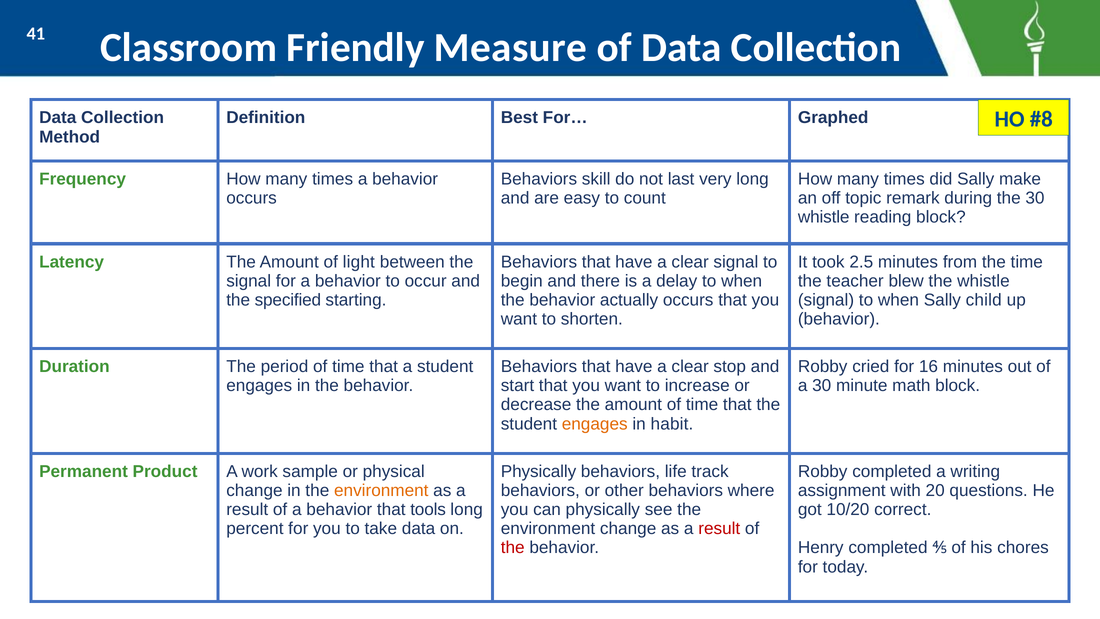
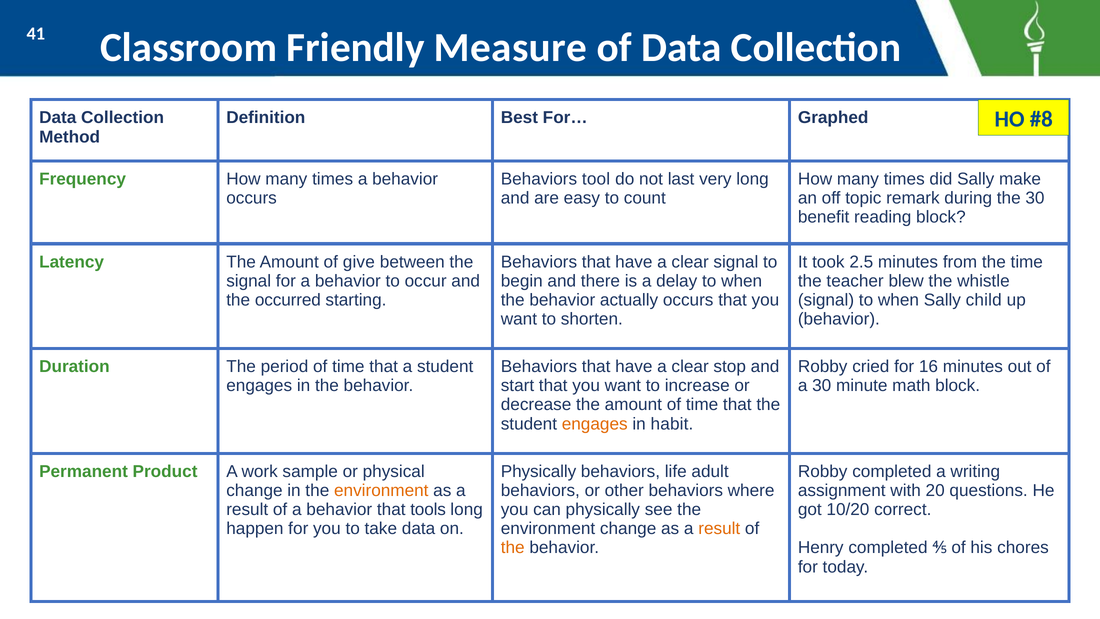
skill: skill -> tool (596, 179)
whistle: whistle -> benefit (824, 217)
light: light -> give (359, 262)
specified: specified -> occurred (288, 300)
track: track -> adult (710, 471)
percent: percent -> happen (255, 528)
result colour: red -> orange (719, 528)
the colour: red -> orange (513, 548)
